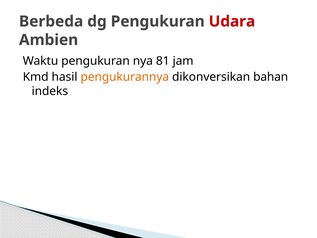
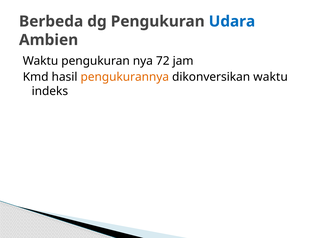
Udara colour: red -> blue (232, 21)
81: 81 -> 72 (163, 61)
dikonversikan bahan: bahan -> waktu (271, 77)
